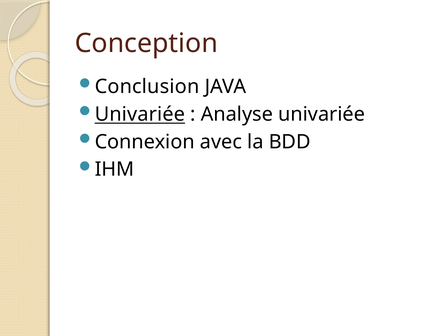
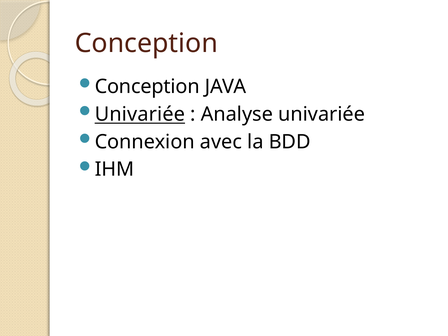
Conclusion: Conclusion -> Conception (147, 86)
